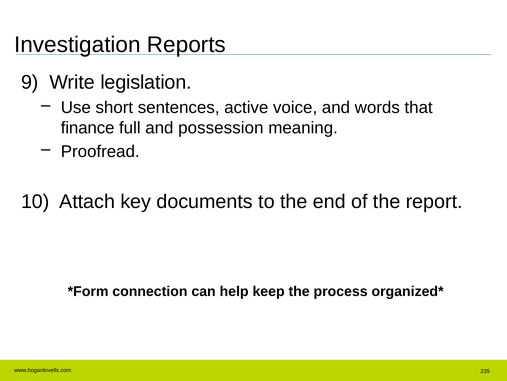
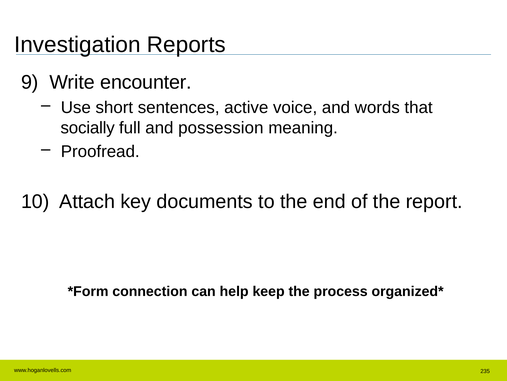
legislation: legislation -> encounter (146, 82)
finance: finance -> socially (88, 128)
